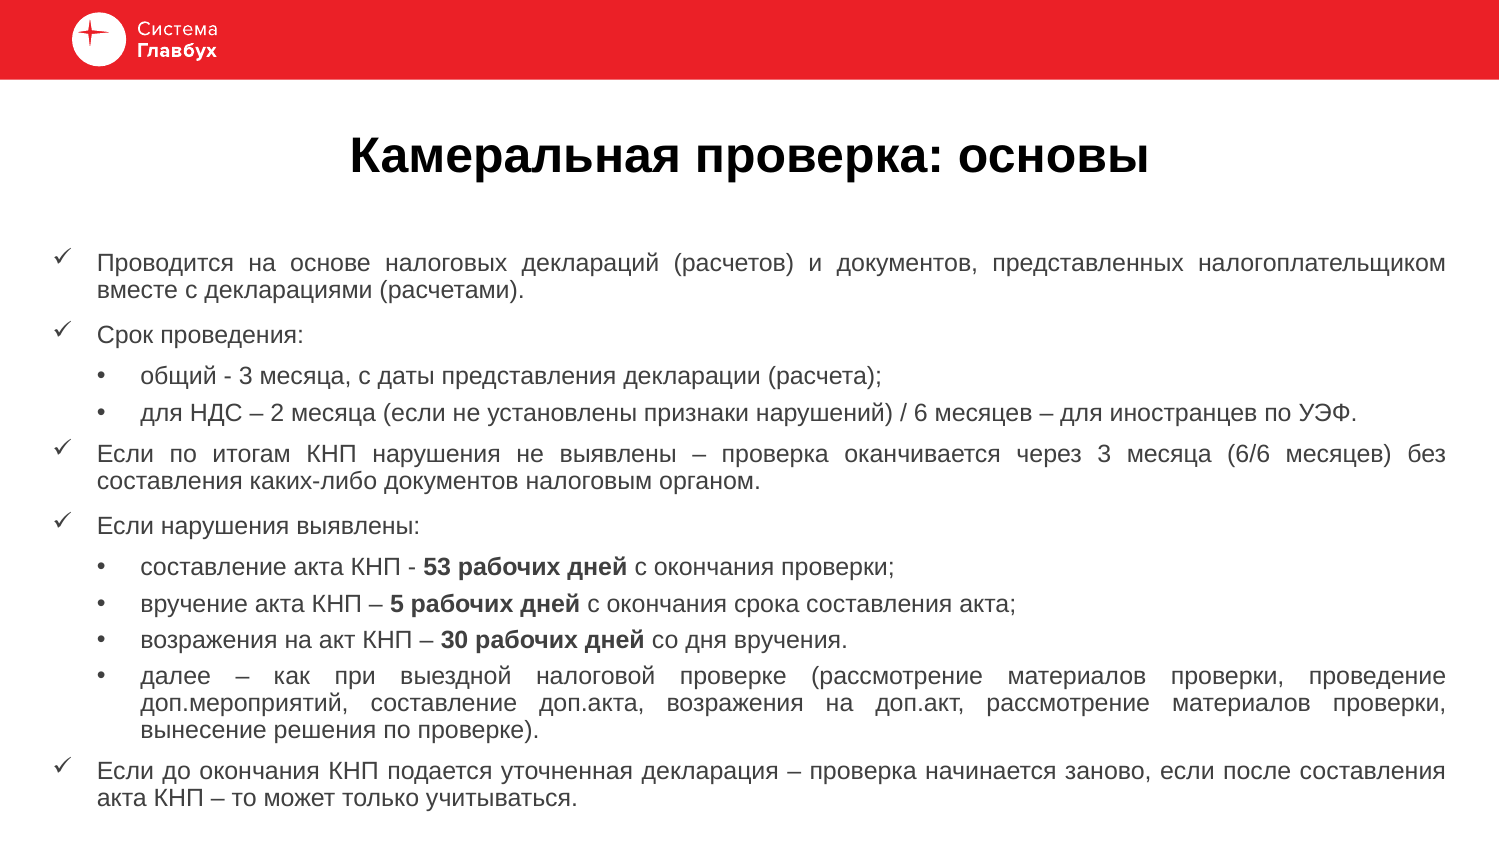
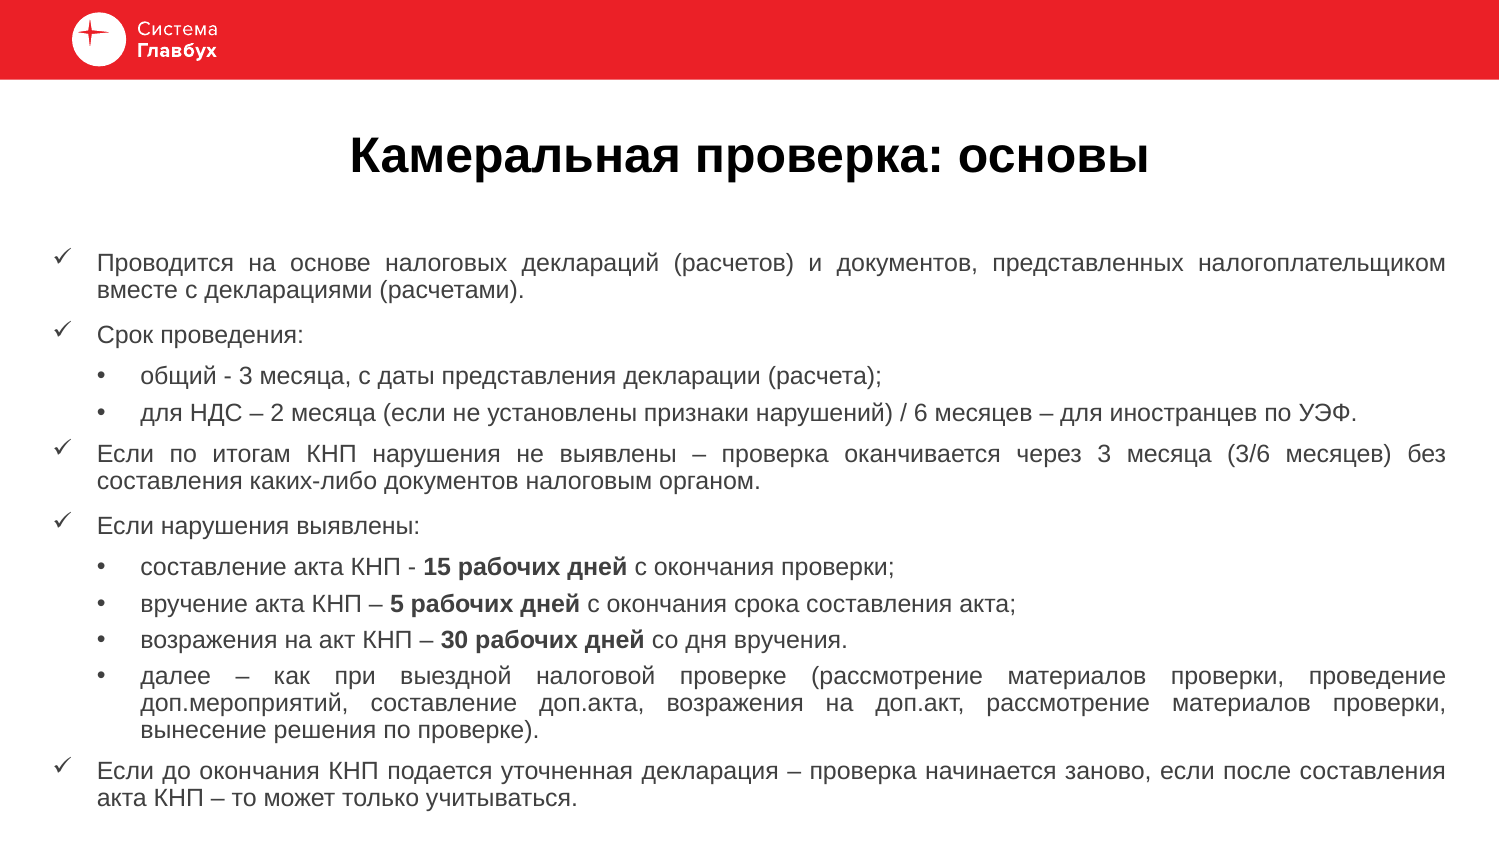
6/6: 6/6 -> 3/6 (1249, 454)
53: 53 -> 15 (437, 568)
